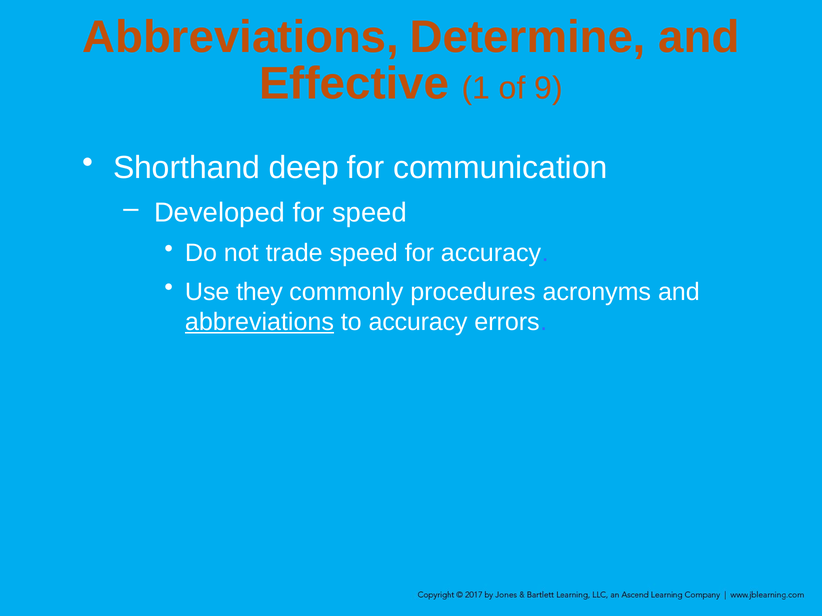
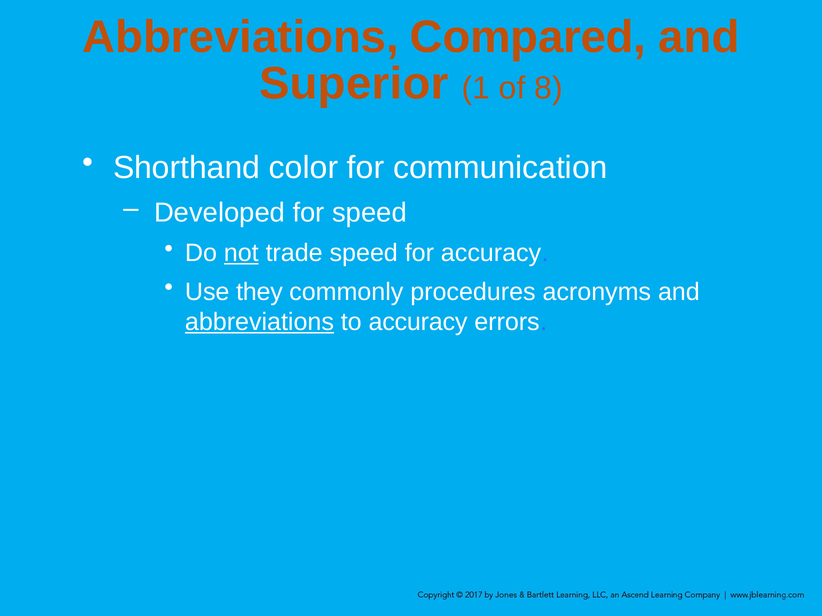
Determine: Determine -> Compared (528, 37)
Effective: Effective -> Superior (354, 84)
9: 9 -> 8 (549, 88)
deep: deep -> color (304, 168)
not underline: none -> present (241, 253)
